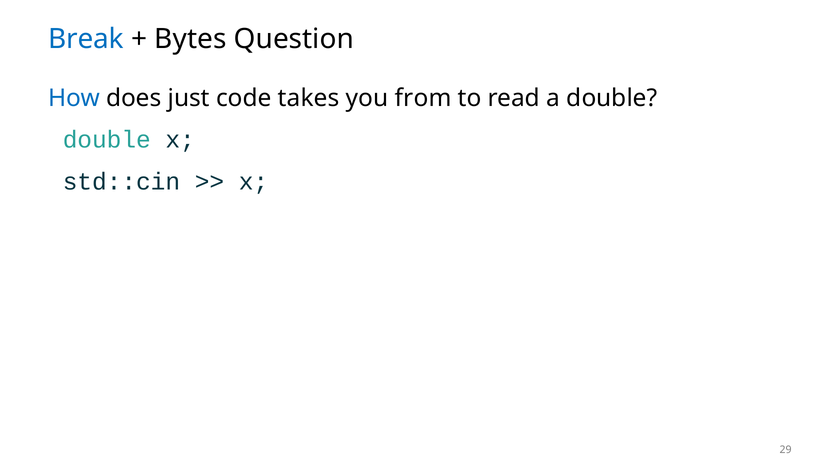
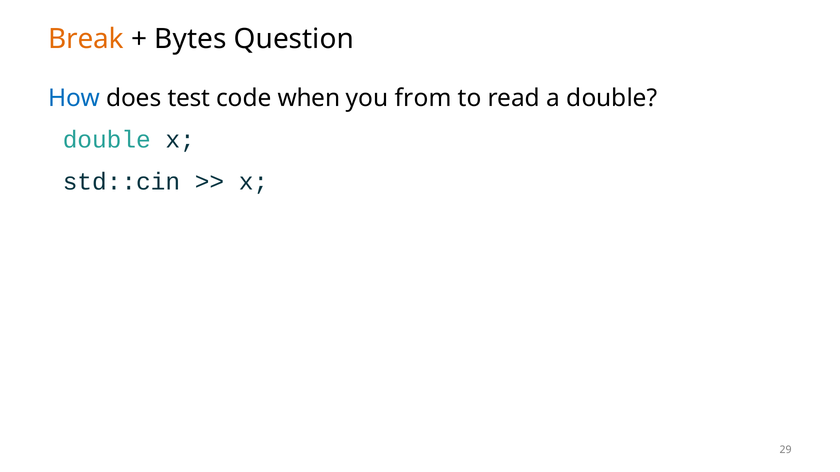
Break colour: blue -> orange (86, 39)
just: just -> test (189, 98)
takes: takes -> when (309, 98)
